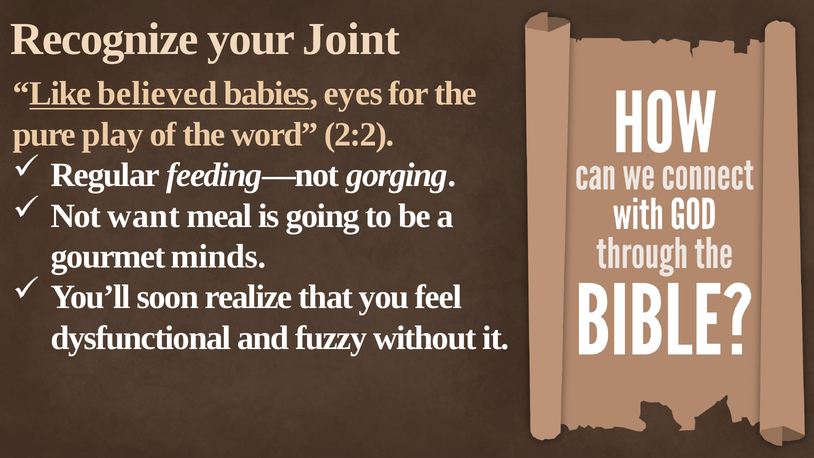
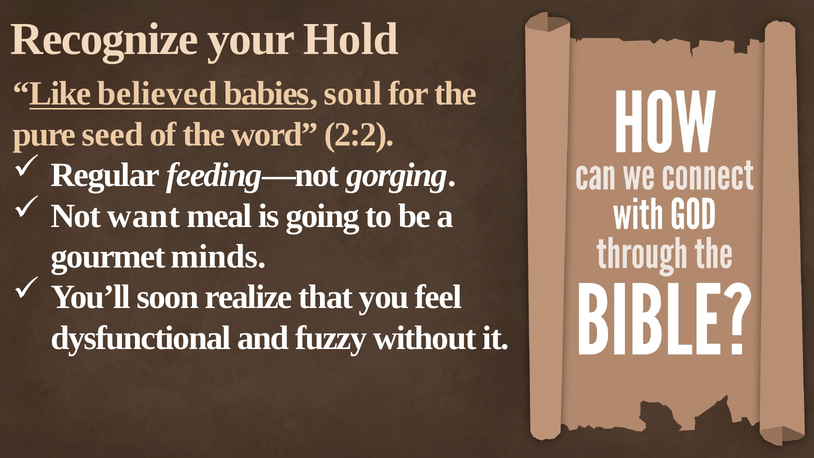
Joint: Joint -> Hold (351, 39)
eyes: eyes -> soul (353, 94)
play: play -> seed (113, 134)
